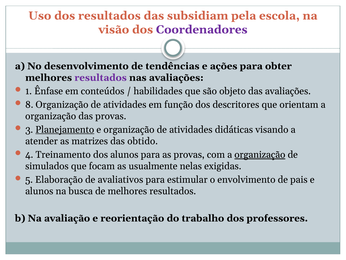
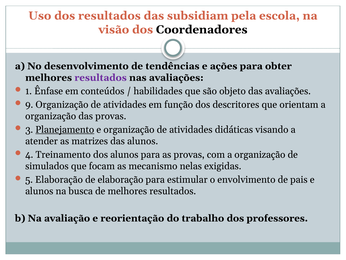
Coordenadores colour: purple -> black (202, 30)
8: 8 -> 9 (29, 104)
das obtido: obtido -> alunos (143, 141)
organização underline: present -> none (260, 154)
usualmente: usualmente -> mecanismo (153, 166)
de avaliativos: avaliativos -> elaboração (120, 179)
